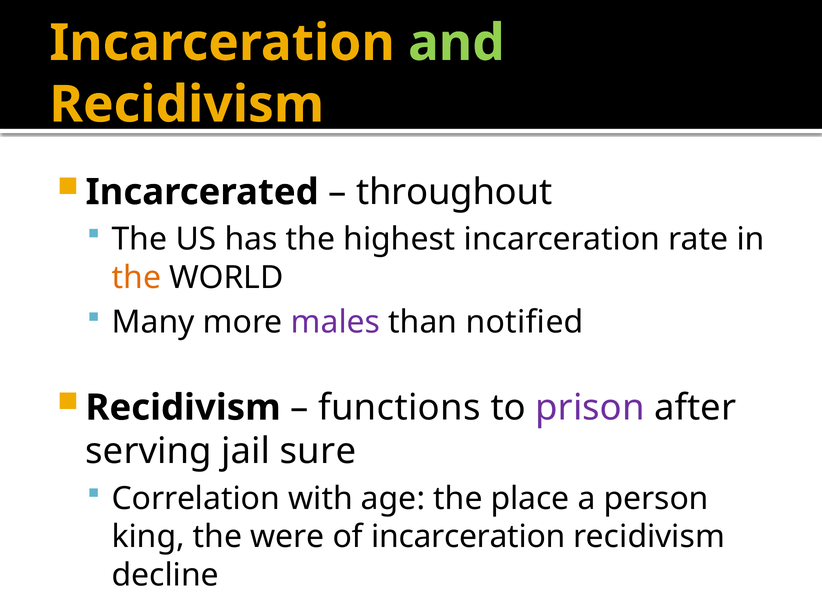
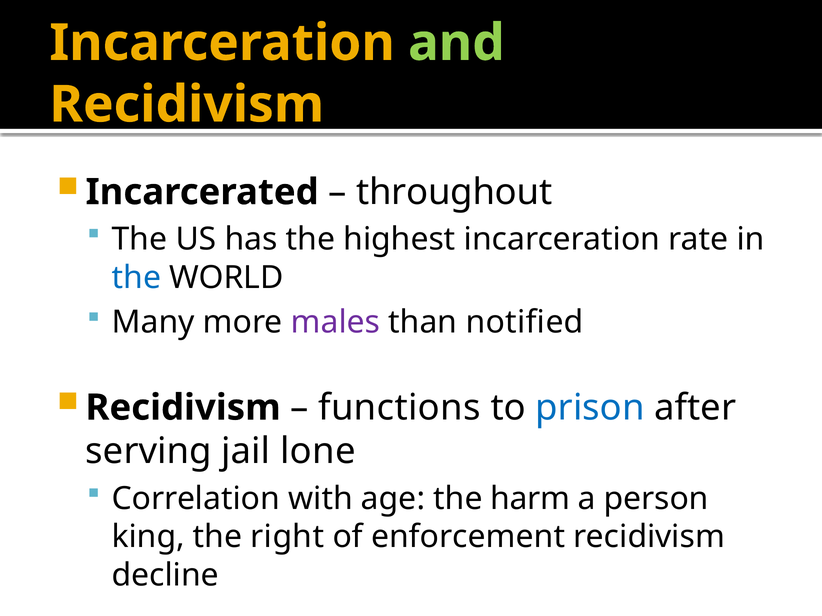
the colour: orange -> blue (136, 278)
prison colour: purple -> blue (590, 408)
sure: sure -> lone (318, 452)
place: place -> harm (530, 499)
were: were -> right (287, 537)
of incarceration: incarceration -> enforcement (468, 537)
